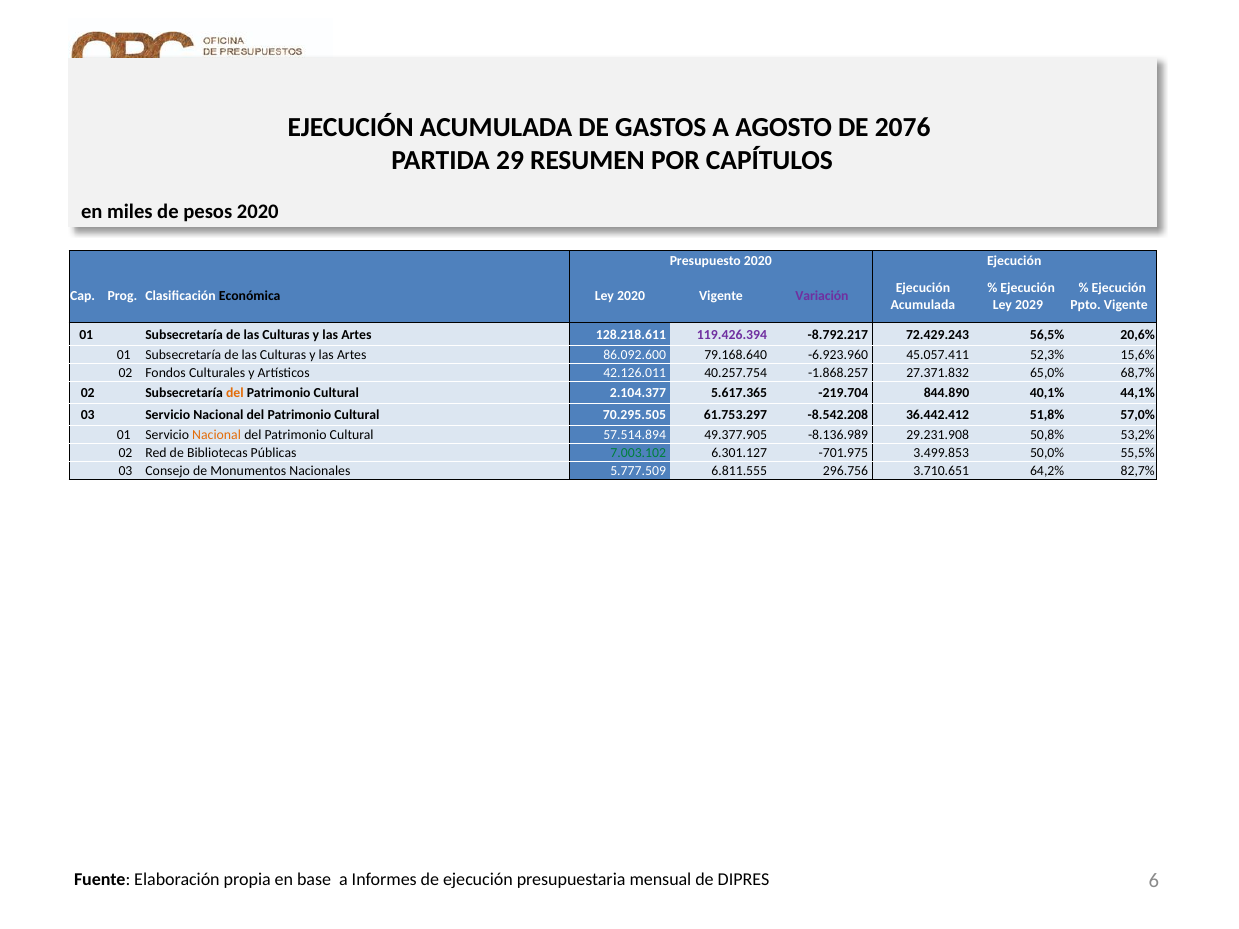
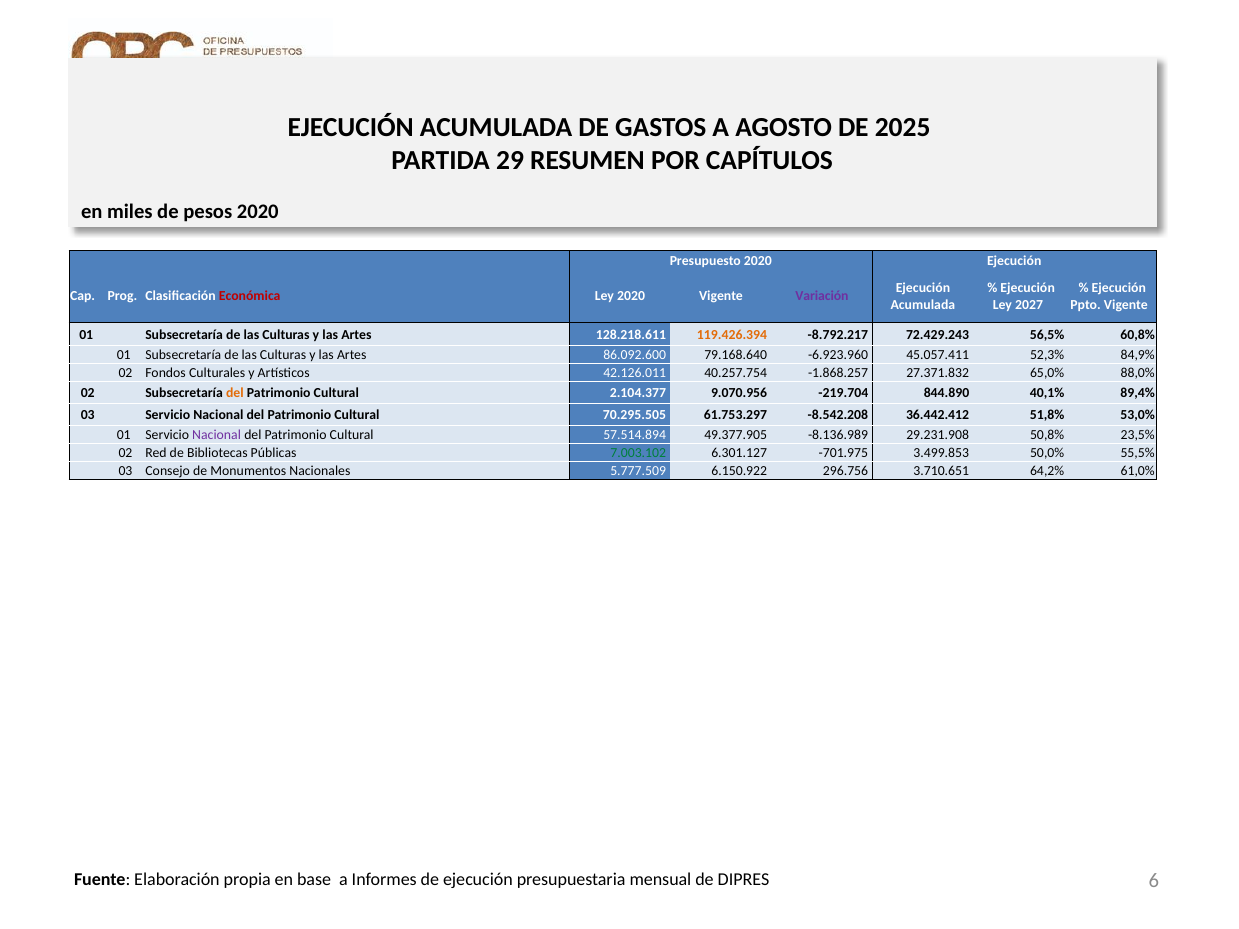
2076: 2076 -> 2025 (903, 128)
Económica colour: black -> red (250, 296)
2029: 2029 -> 2027 (1029, 305)
119.426.394 colour: purple -> orange (732, 335)
20,6%: 20,6% -> 60,8% (1138, 335)
15,6%: 15,6% -> 84,9% (1138, 355)
68,7%: 68,7% -> 88,0% (1138, 373)
5.617.365: 5.617.365 -> 9.070.956 (739, 393)
44,1%: 44,1% -> 89,4% (1138, 393)
57,0%: 57,0% -> 53,0% (1138, 415)
Nacional colour: orange -> purple (217, 435)
53,2%: 53,2% -> 23,5% (1138, 435)
6.811.555: 6.811.555 -> 6.150.922 (739, 471)
82,7%: 82,7% -> 61,0% (1138, 471)
